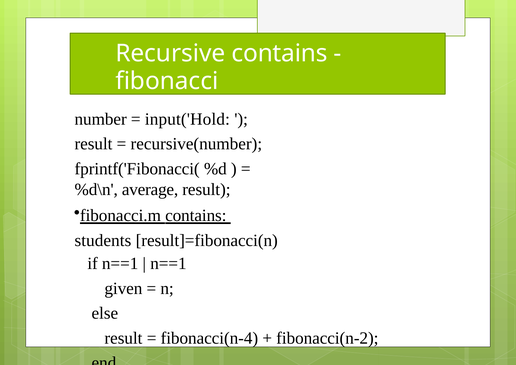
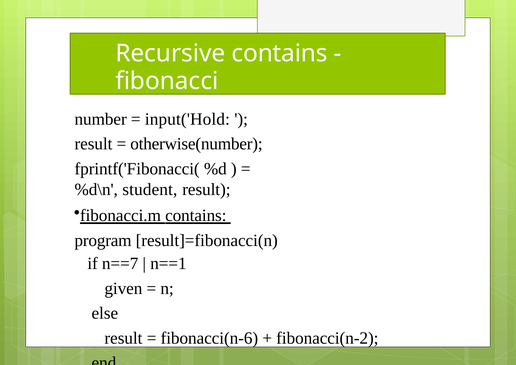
recursive(number: recursive(number -> otherwise(number (196, 144)
average: average -> student (150, 189)
students: students -> program (103, 240)
if n==1: n==1 -> n==7 (120, 263)
fibonacci(n-4: fibonacci(n-4 -> fibonacci(n-6 (209, 338)
